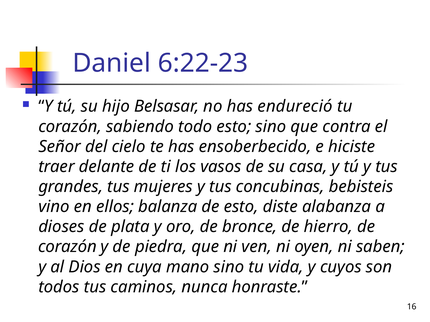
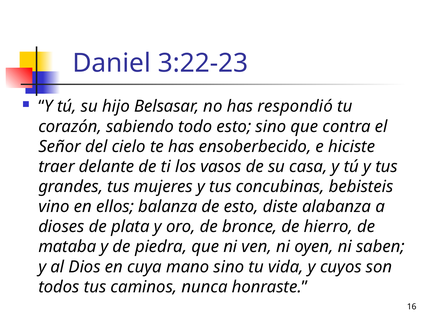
6:22-23: 6:22-23 -> 3:22-23 (203, 63)
endureció: endureció -> respondió (295, 107)
corazón: corazón -> mataba (67, 247)
